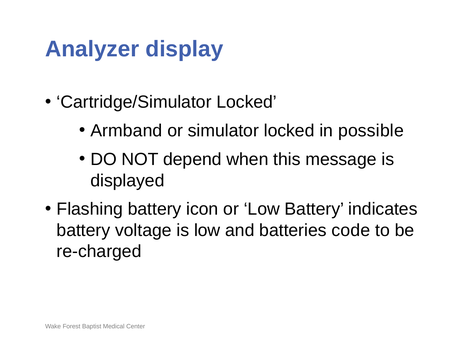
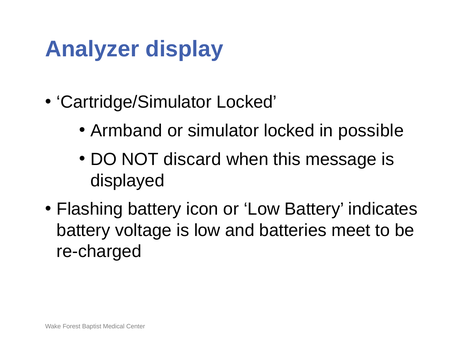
depend: depend -> discard (192, 159)
code: code -> meet (351, 230)
